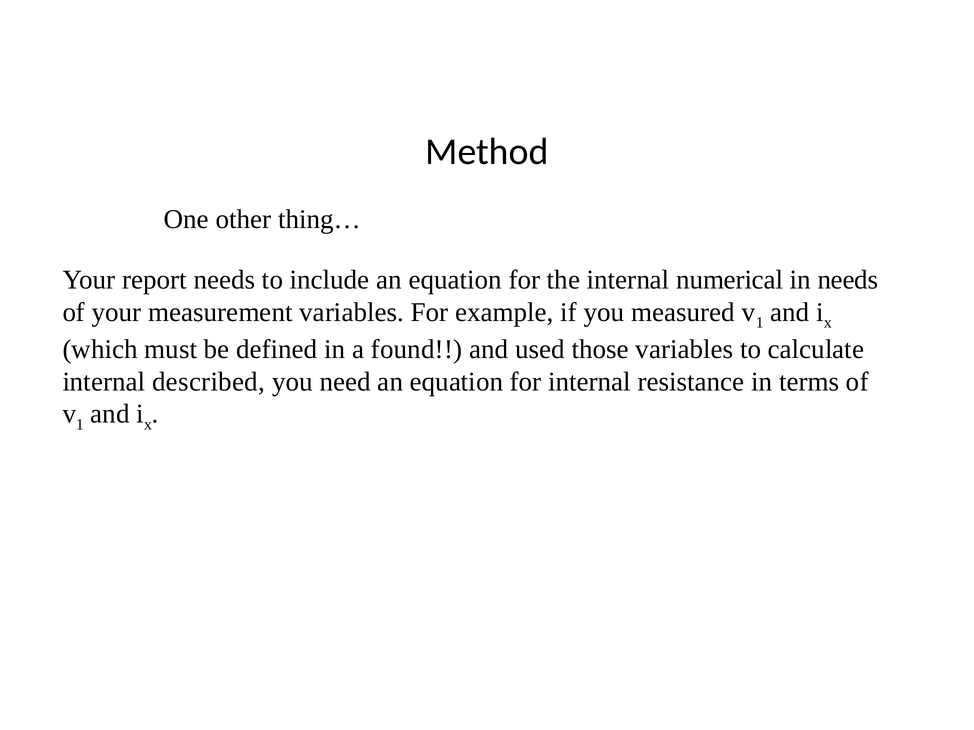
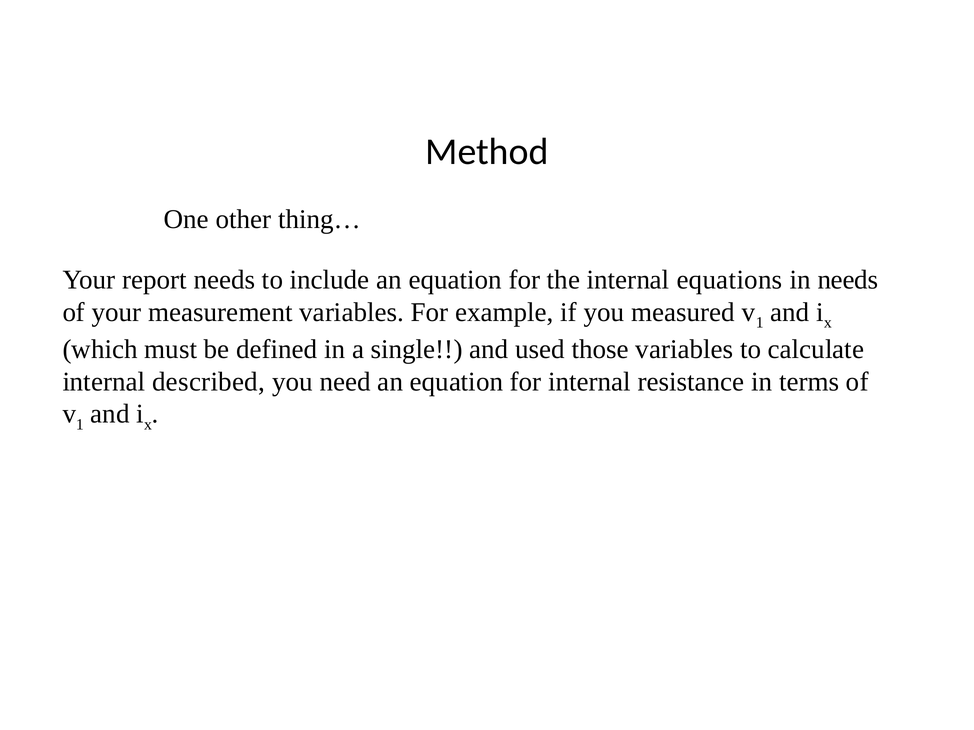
numerical: numerical -> equations (730, 280)
found: found -> single (417, 349)
